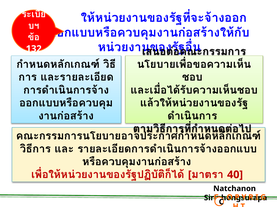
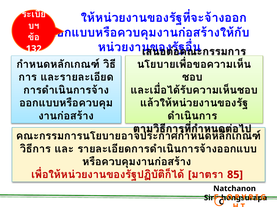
40: 40 -> 85 (235, 175)
